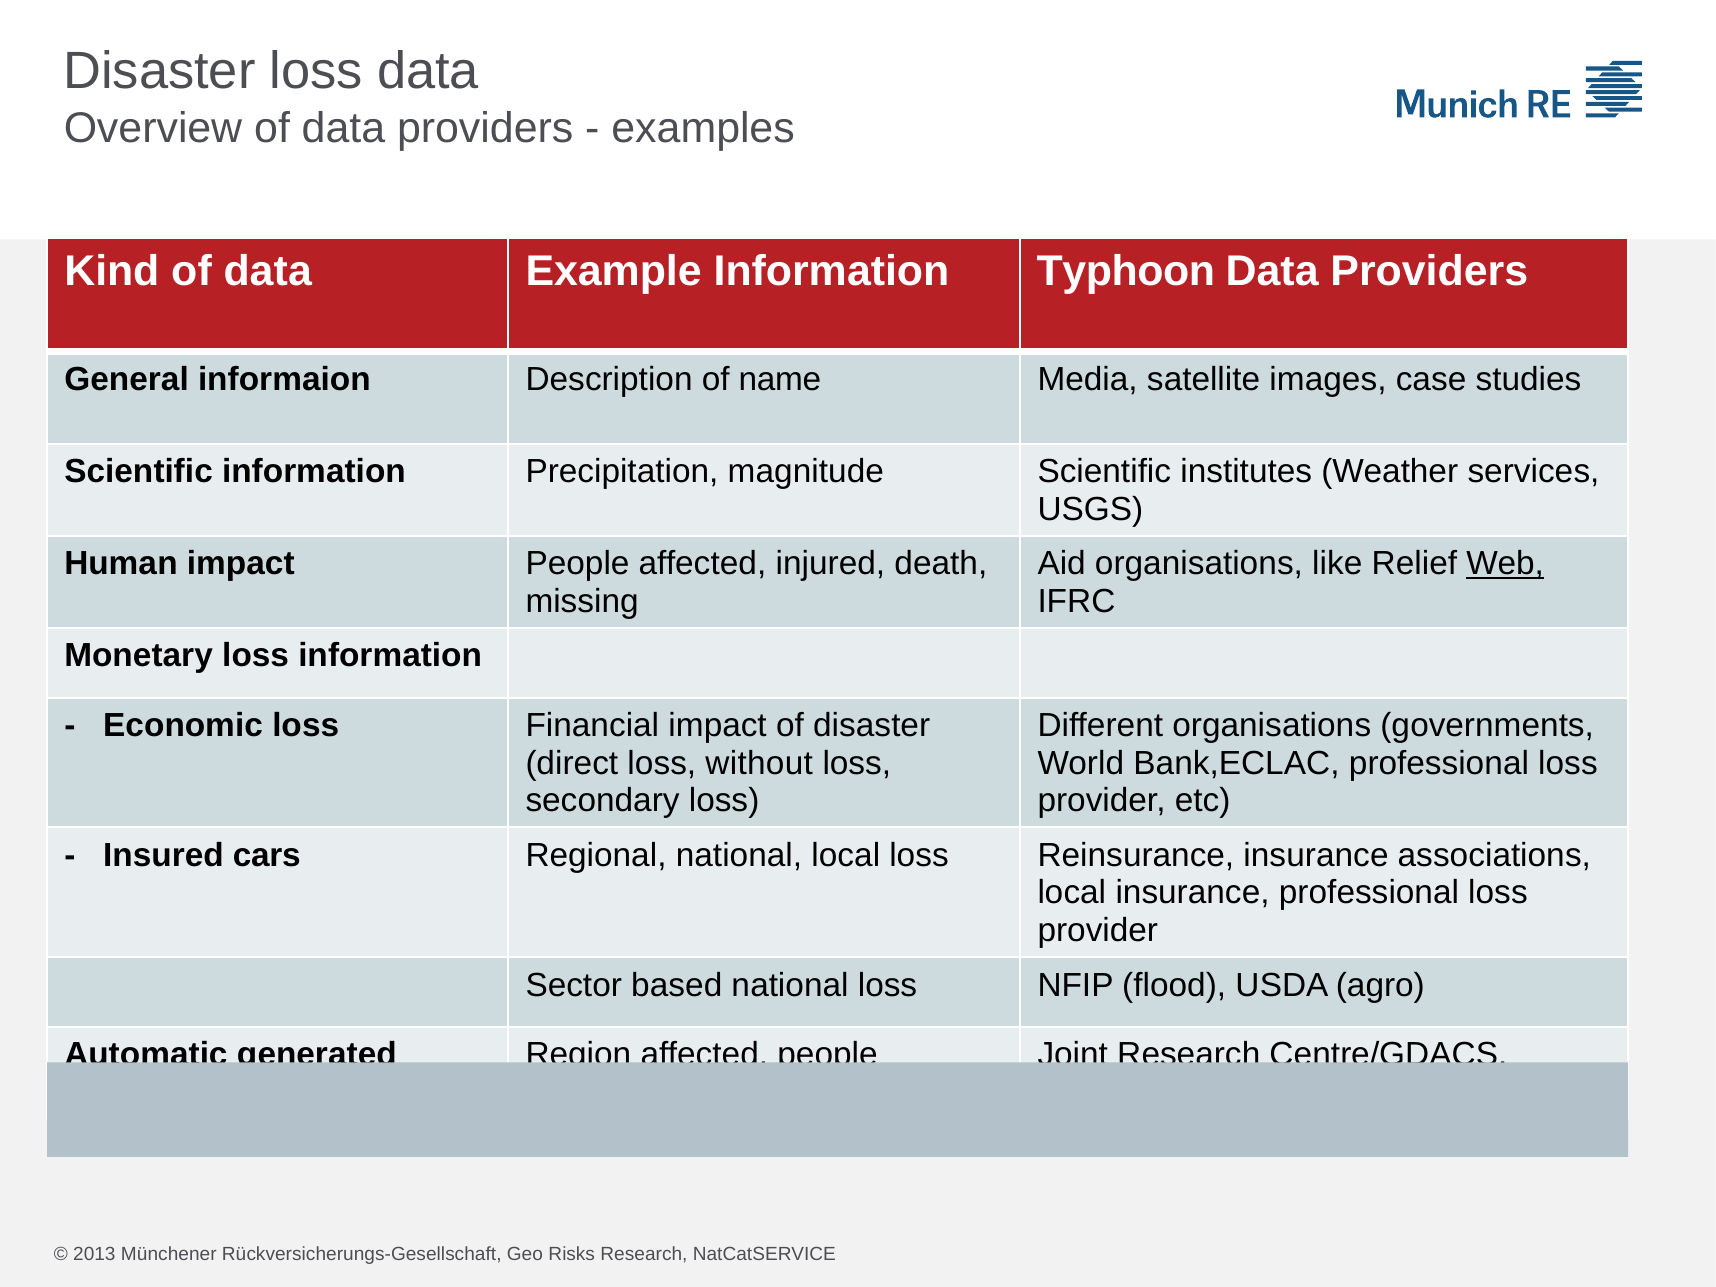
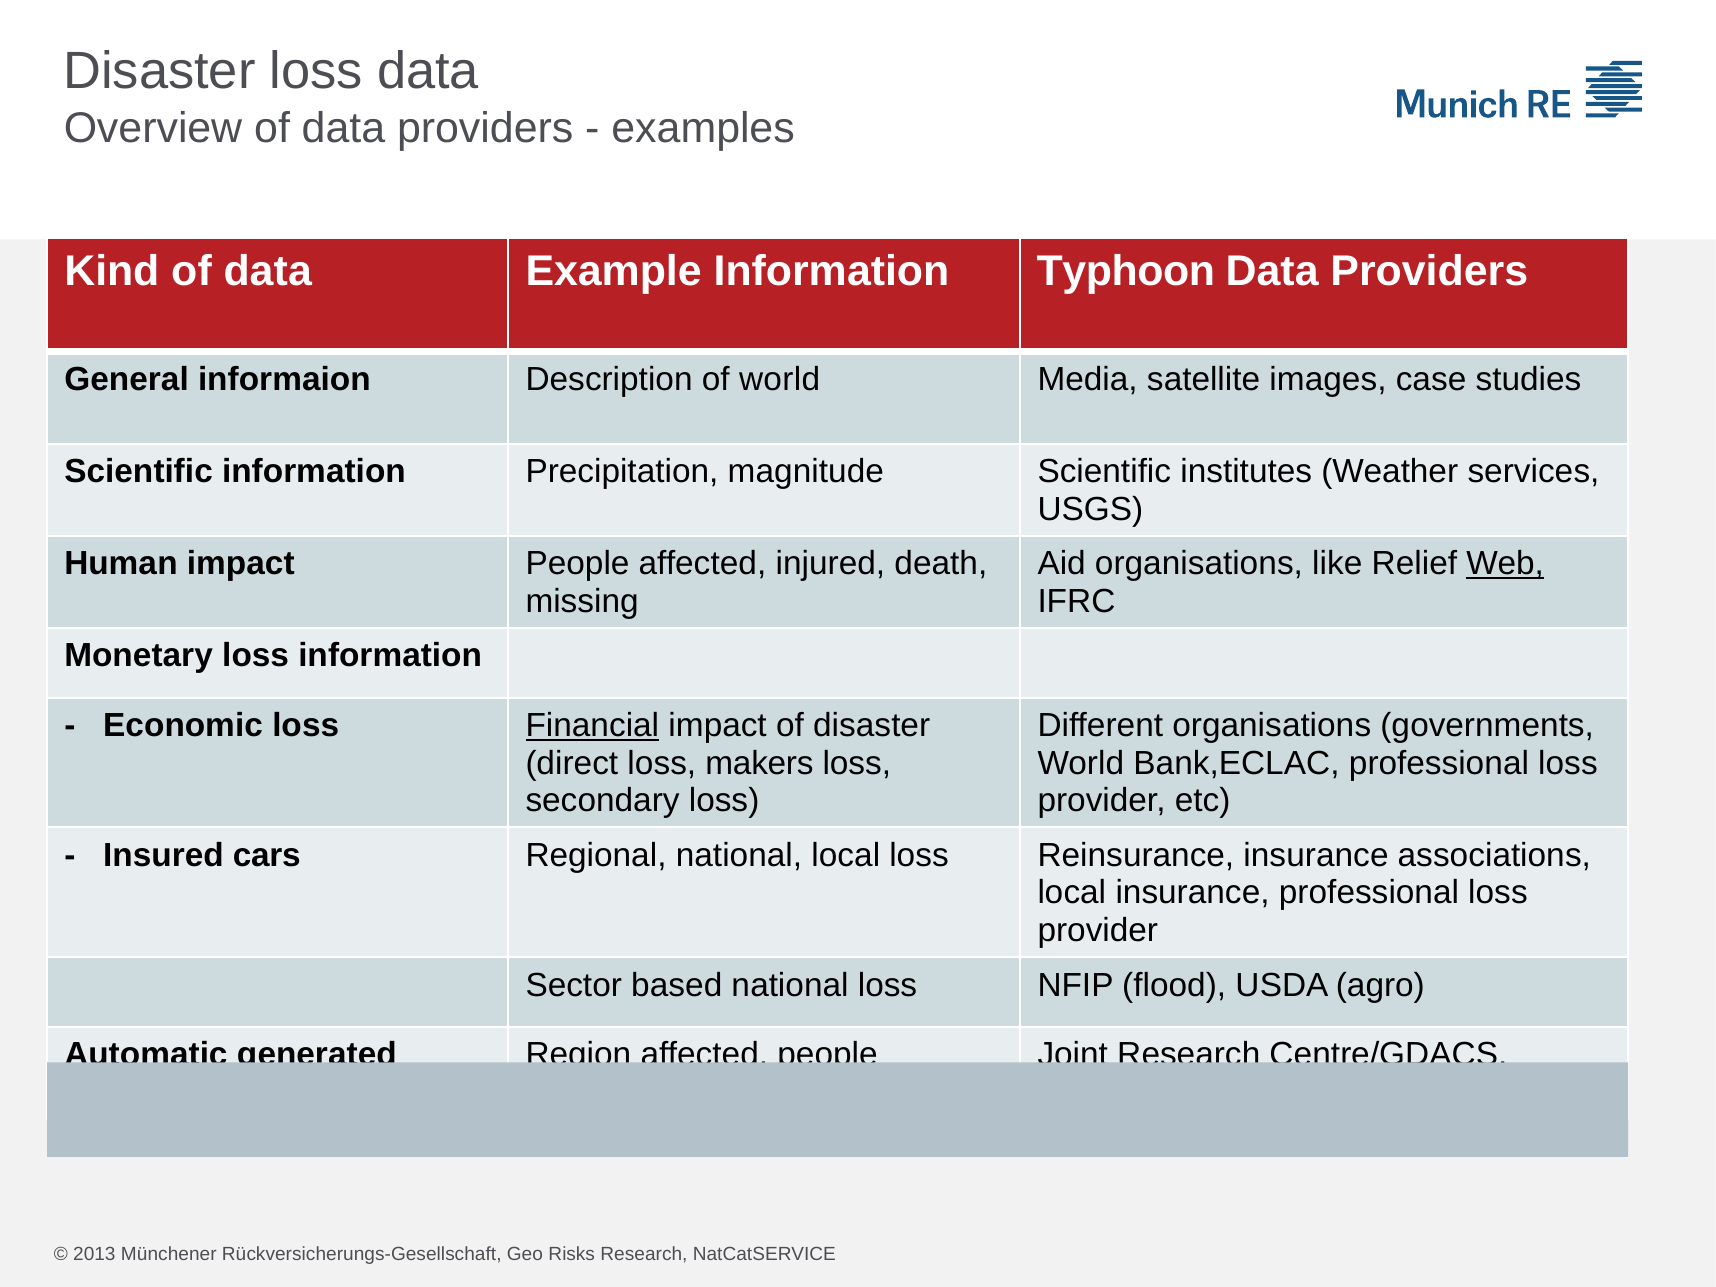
of name: name -> world (780, 379)
Financial underline: none -> present (592, 726)
without: without -> makers (759, 763)
